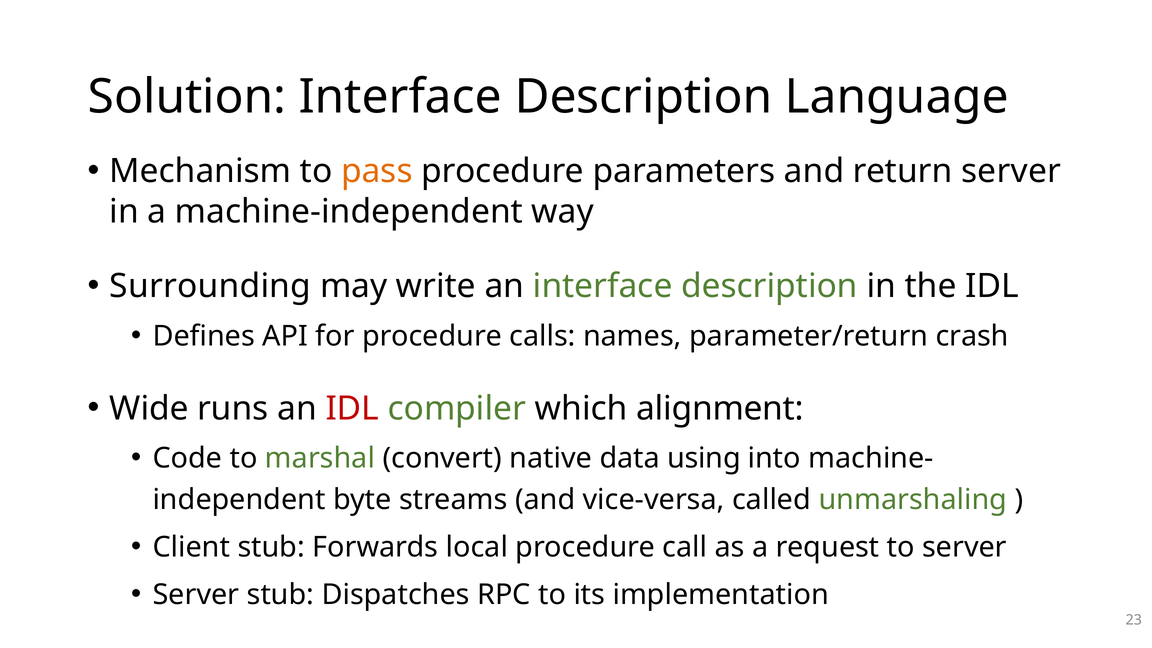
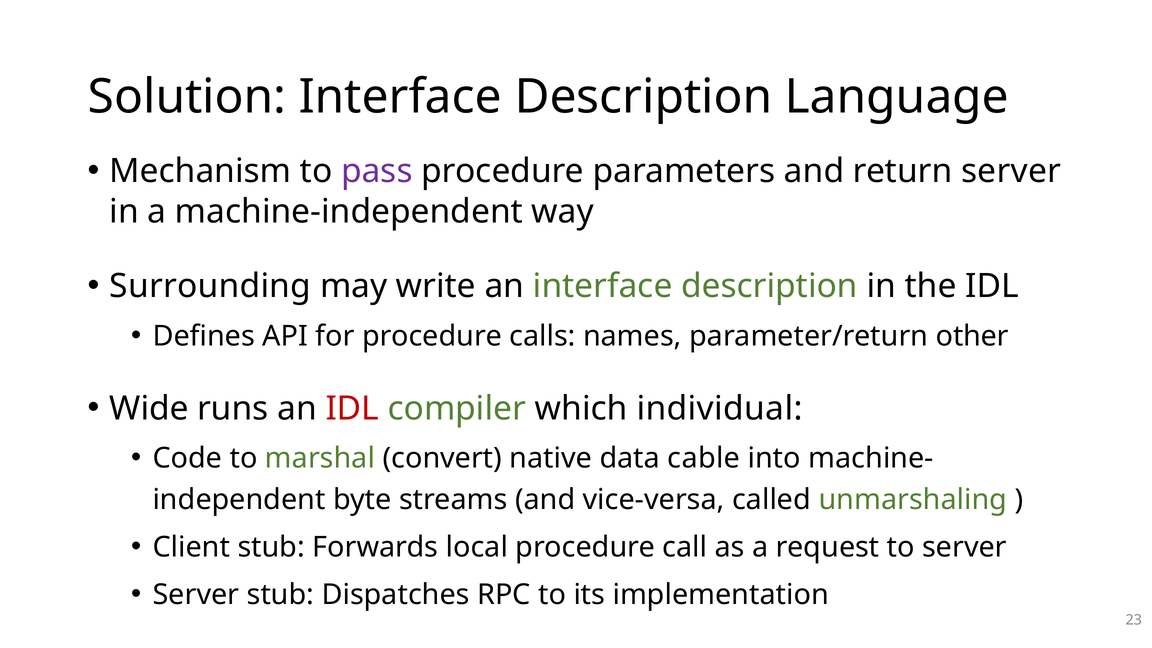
pass colour: orange -> purple (377, 171)
crash: crash -> other (972, 336)
alignment: alignment -> individual (720, 408)
using: using -> cable (704, 458)
